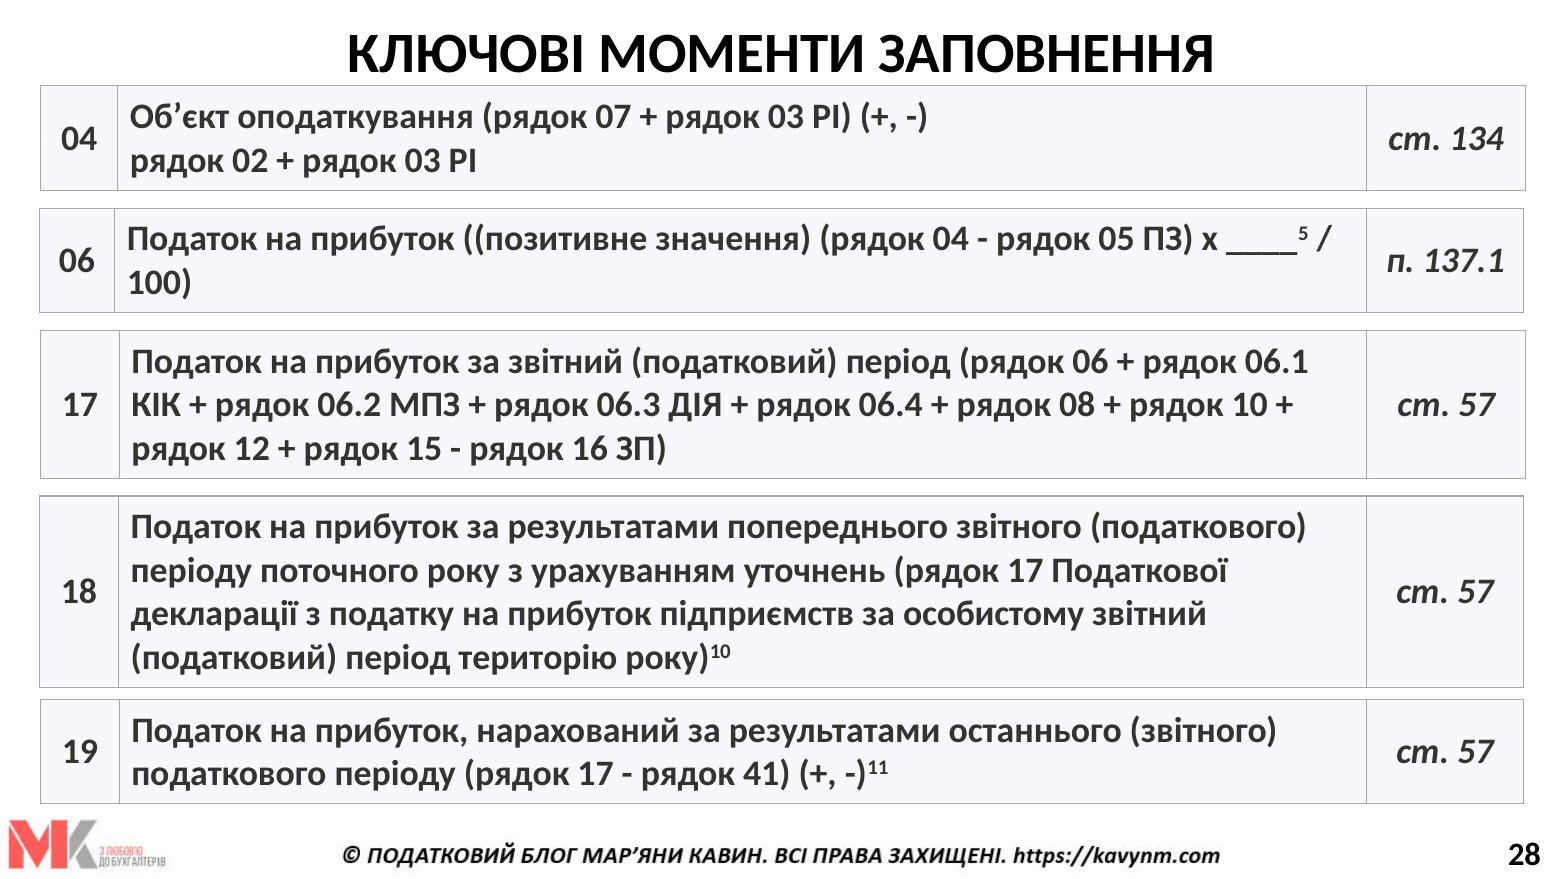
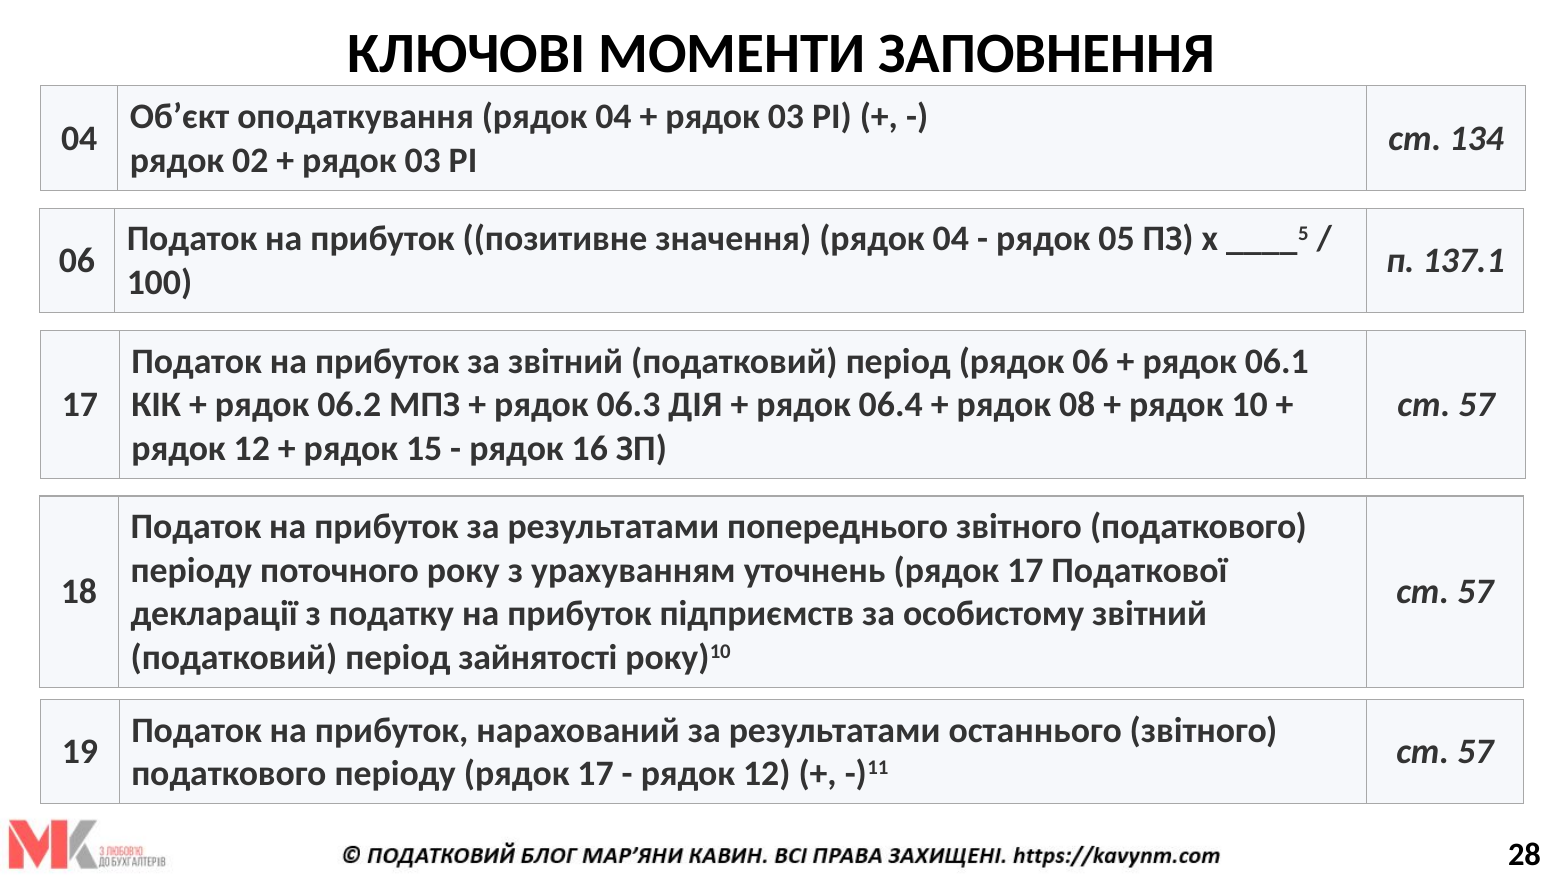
оподаткування рядок 07: 07 -> 04 (613, 117)
територію: територію -> зайнятості (538, 658)
41: 41 -> 12 (767, 774)
